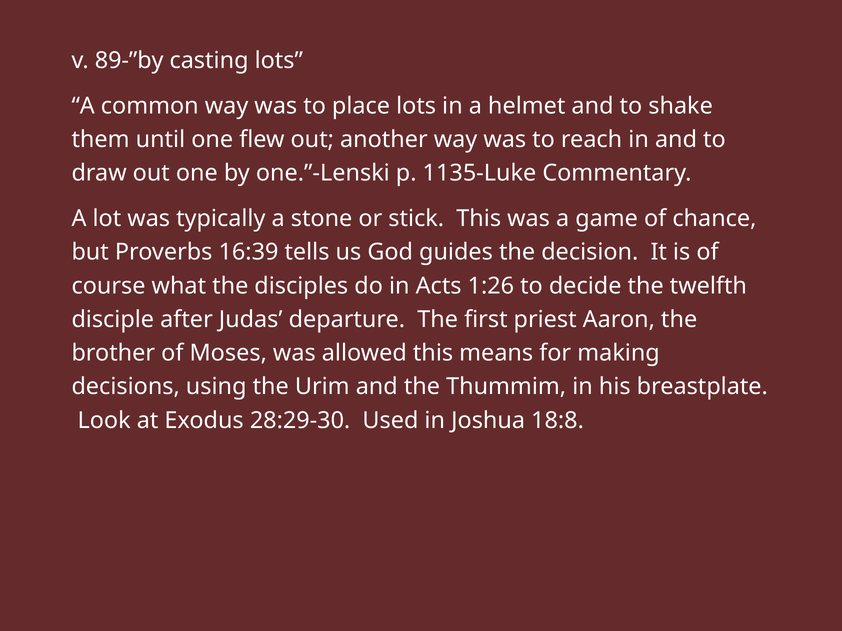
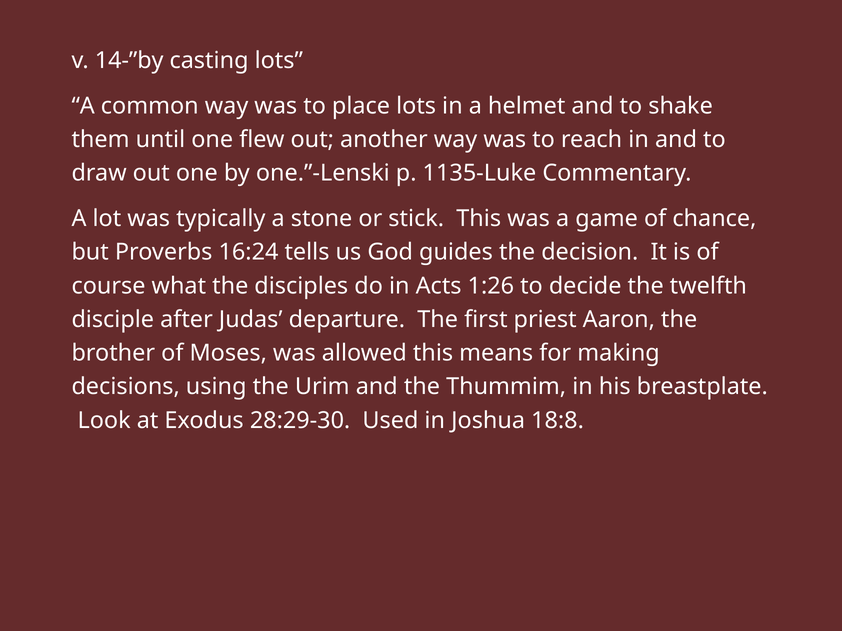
89-”by: 89-”by -> 14-”by (129, 61)
16:39: 16:39 -> 16:24 (248, 252)
